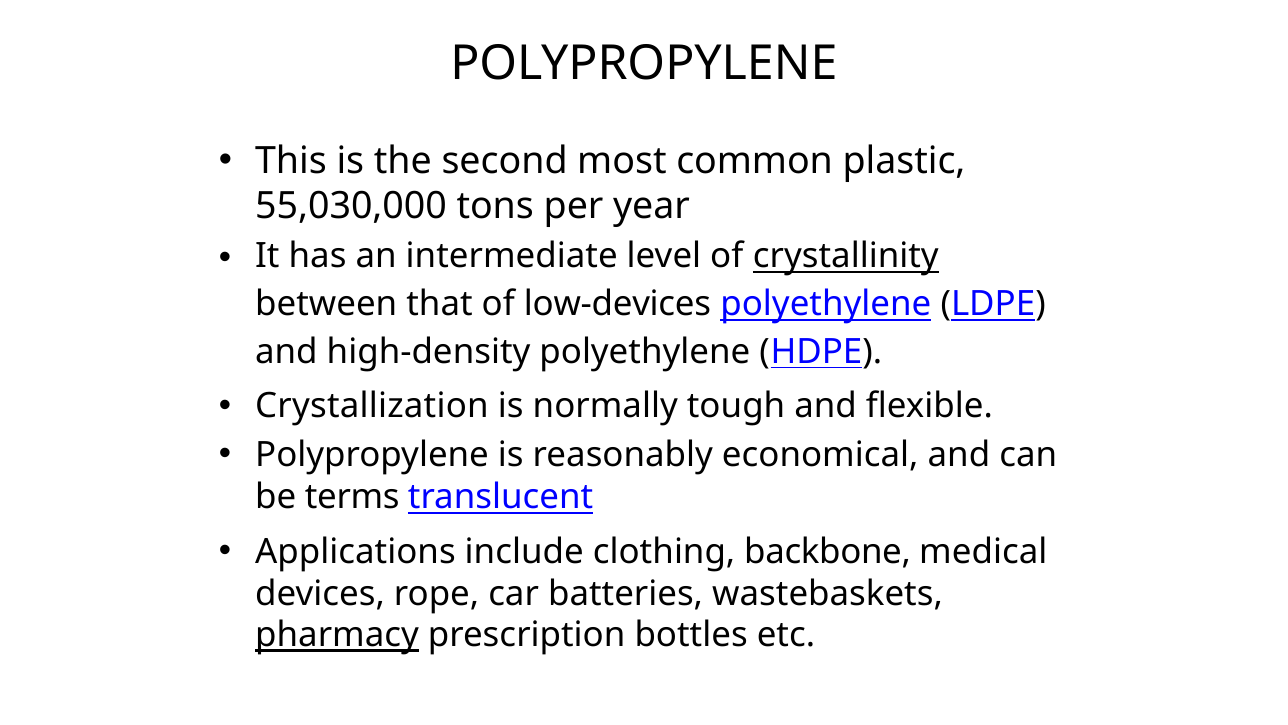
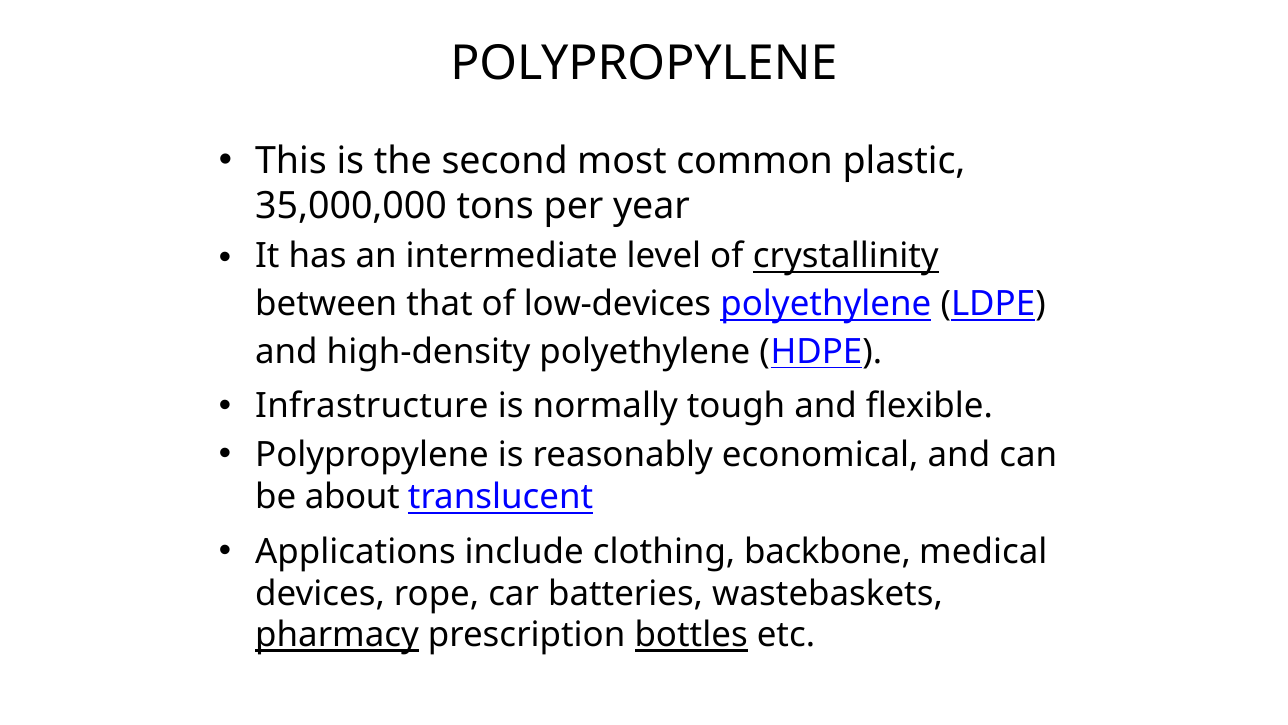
55,030,000: 55,030,000 -> 35,000,000 (351, 206)
Crystallization: Crystallization -> Infrastructure (372, 406)
terms: terms -> about (352, 497)
bottles underline: none -> present (691, 635)
